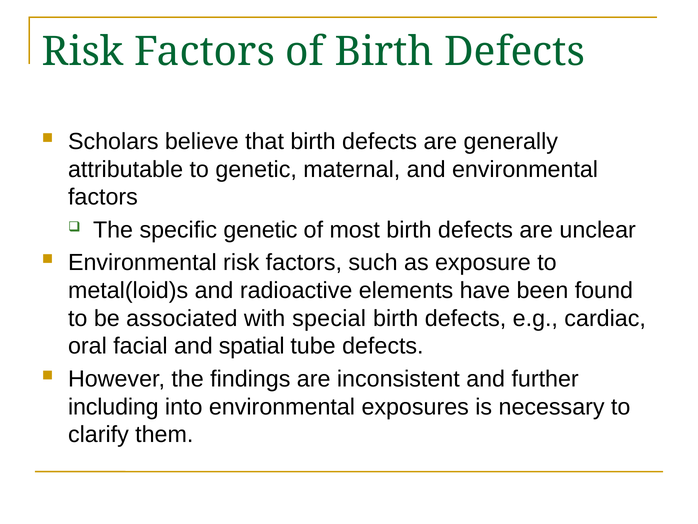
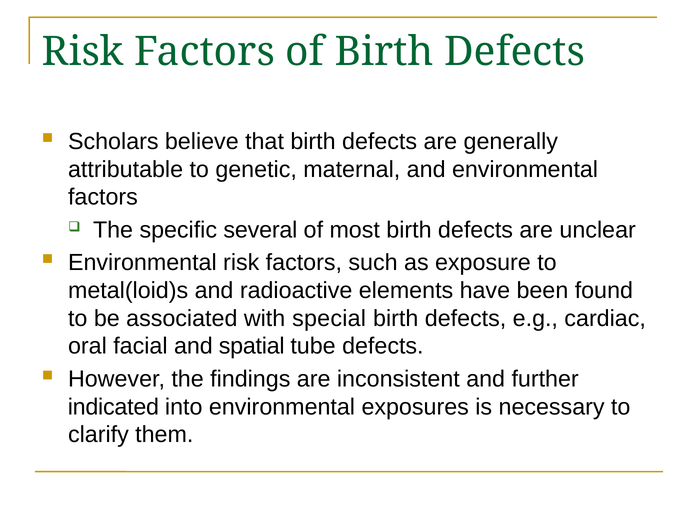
specific genetic: genetic -> several (260, 230)
including: including -> indicated (113, 406)
